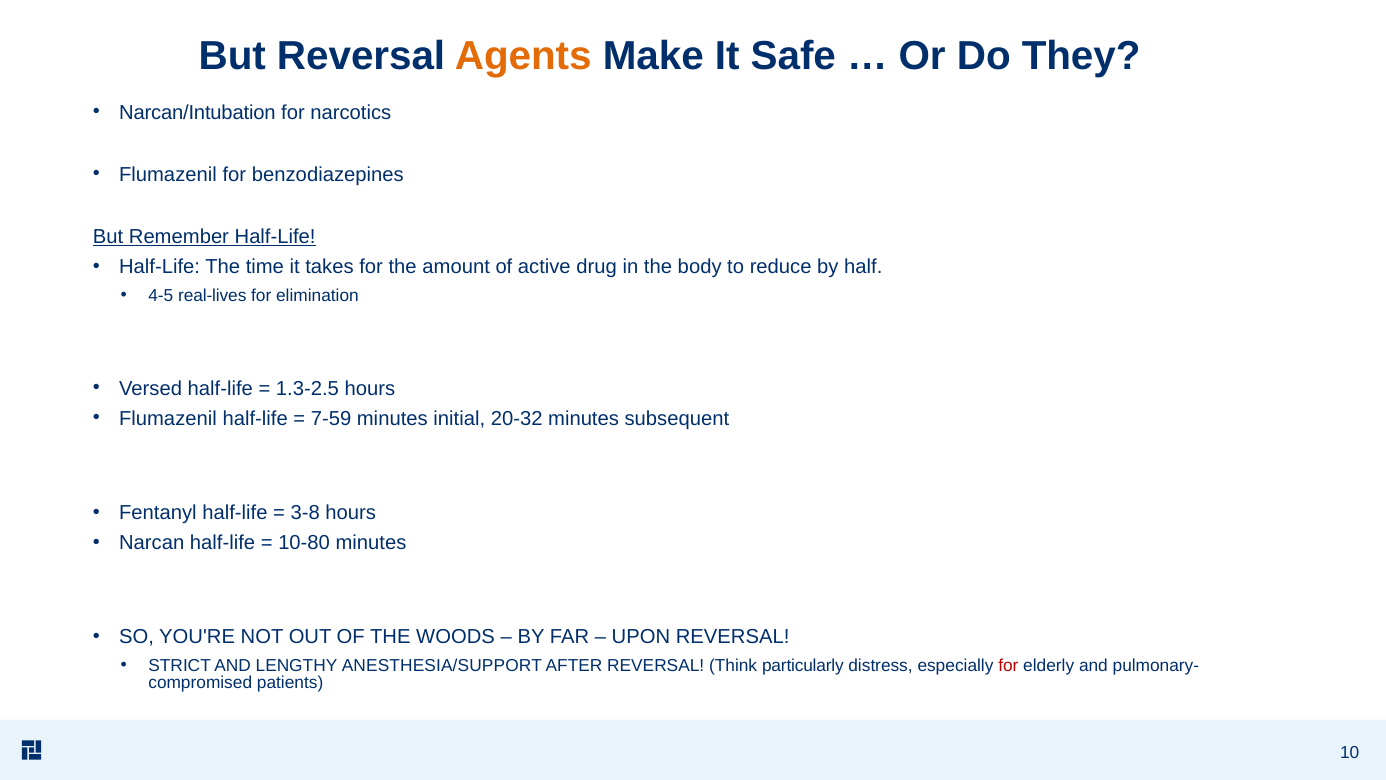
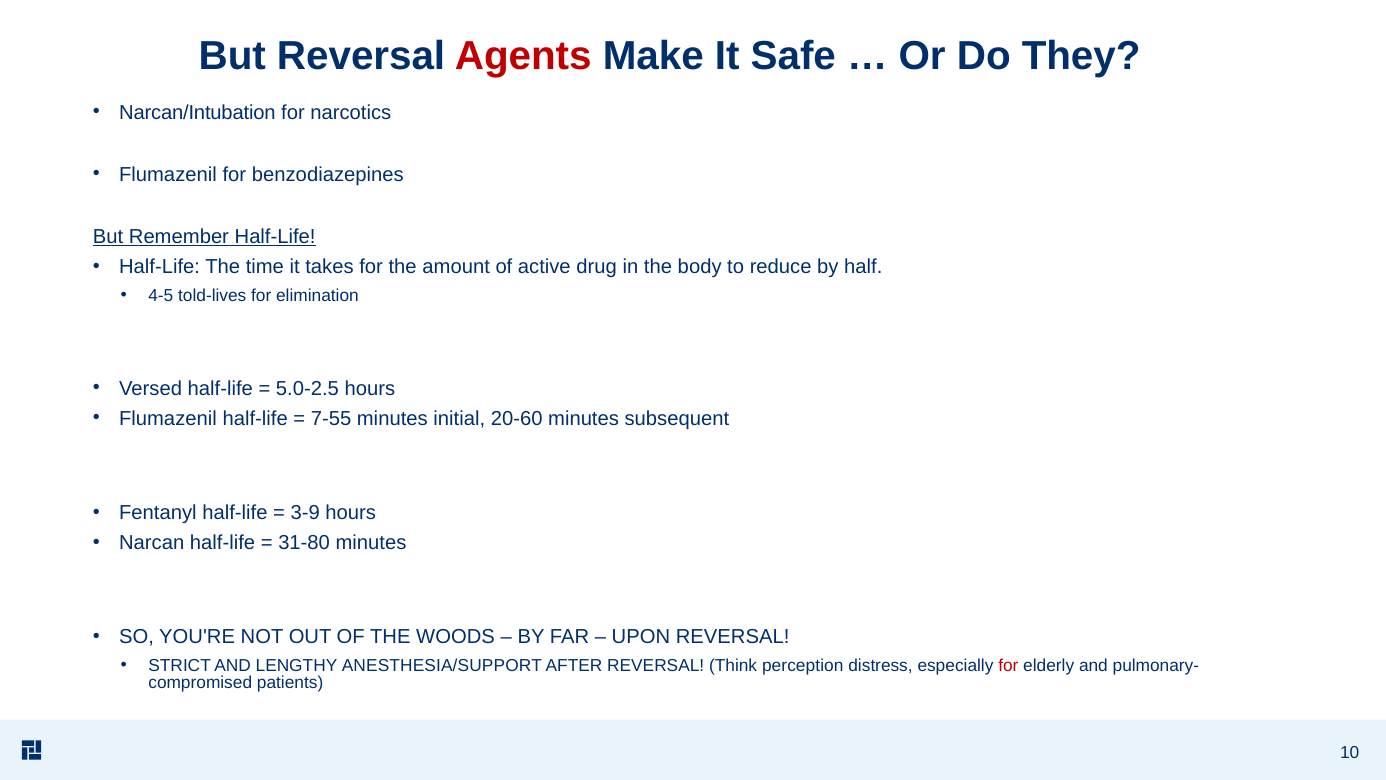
Agents colour: orange -> red (523, 56)
real-lives: real-lives -> told-lives (212, 295)
1.3-2.5: 1.3-2.5 -> 5.0-2.5 (307, 388)
7-59: 7-59 -> 7-55 (331, 418)
20-32: 20-32 -> 20-60 (517, 418)
3-8: 3-8 -> 3-9 (305, 513)
10-80: 10-80 -> 31-80 (304, 543)
particularly: particularly -> perception (803, 666)
